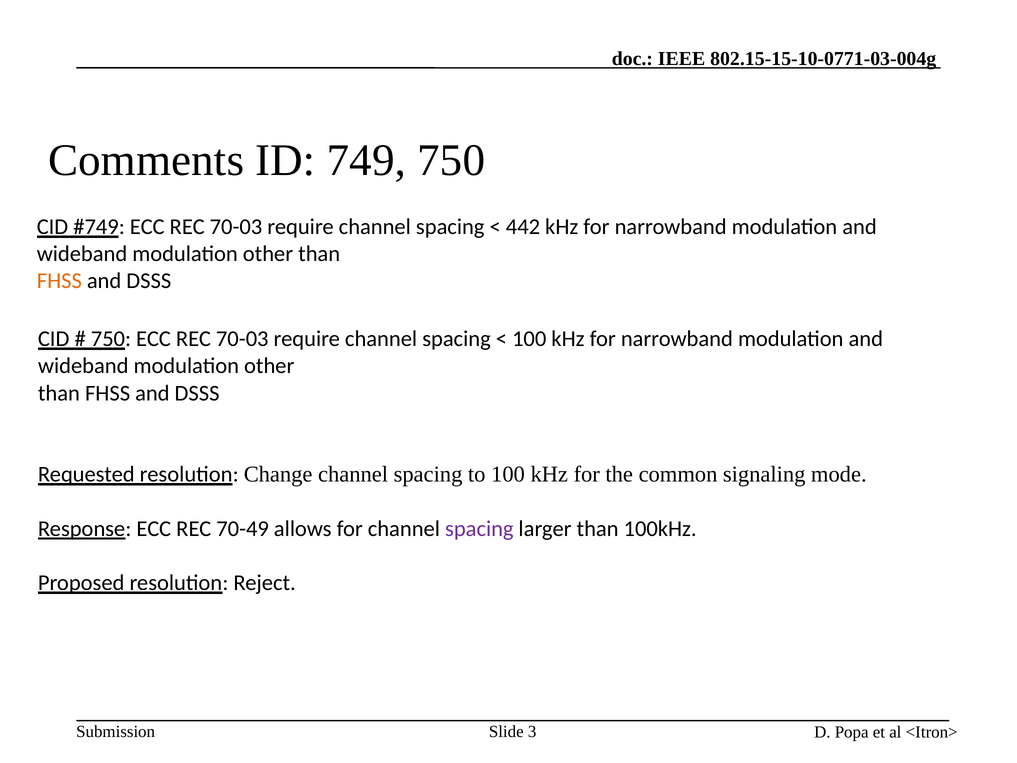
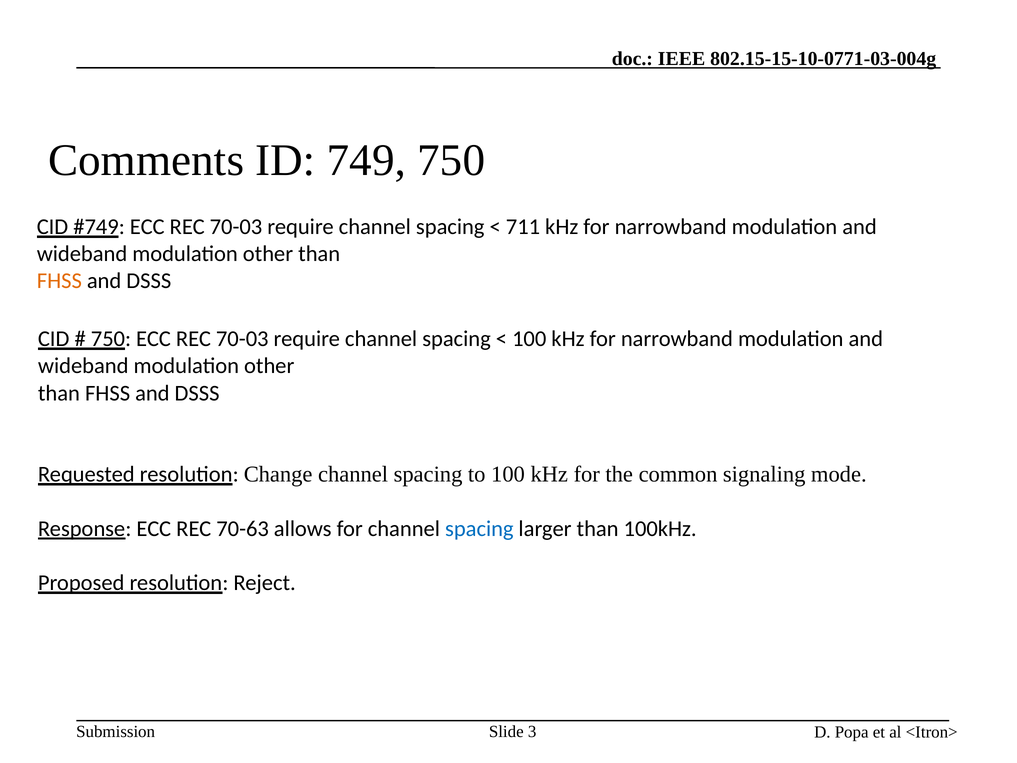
442: 442 -> 711 (523, 227)
70-49: 70-49 -> 70-63 (243, 529)
spacing colour: purple -> blue (479, 529)
